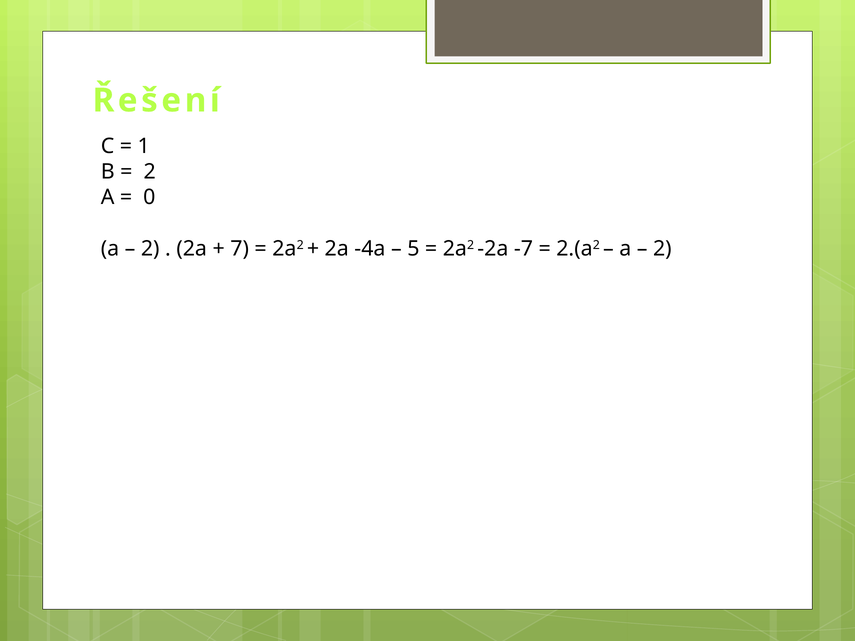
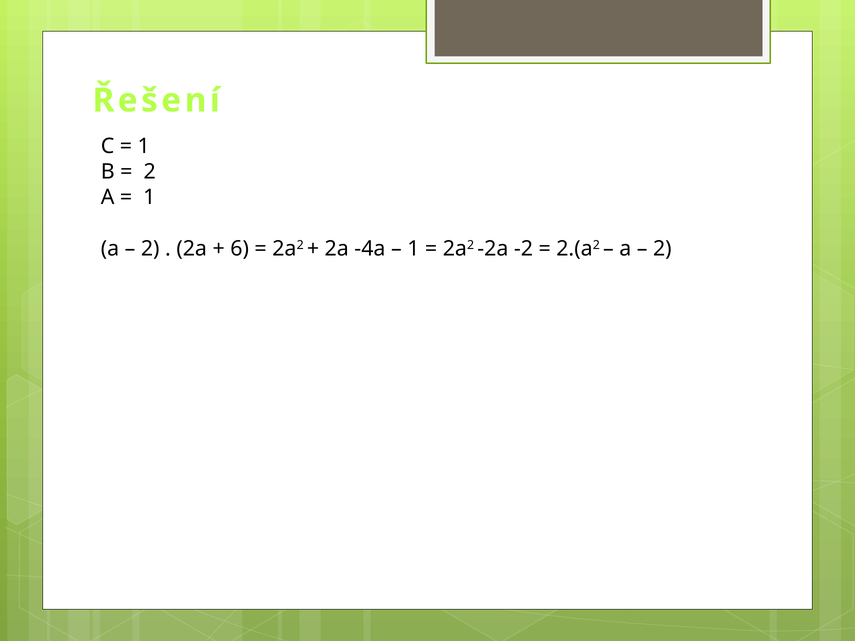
0: 0 -> 1 (149, 198)
7: 7 -> 6 (240, 249)
5: 5 -> 1 (413, 249)
-7: -7 -> -2 (523, 249)
